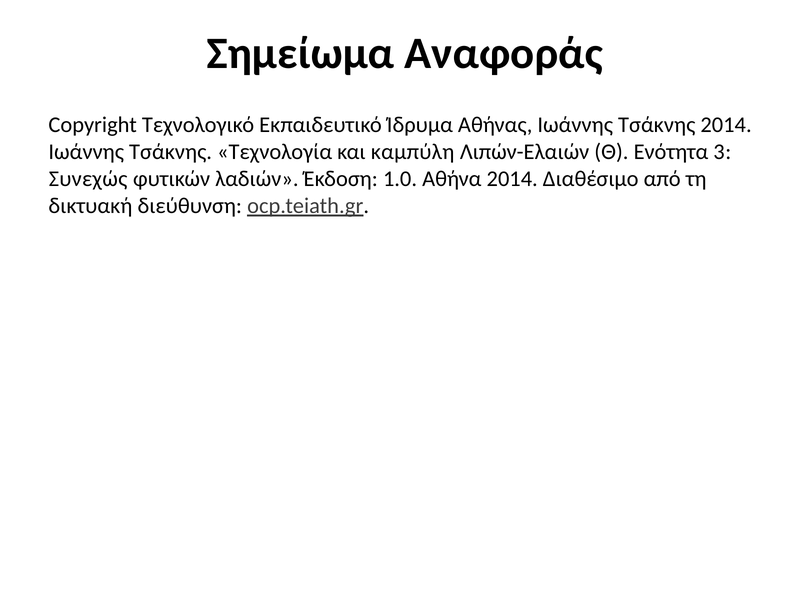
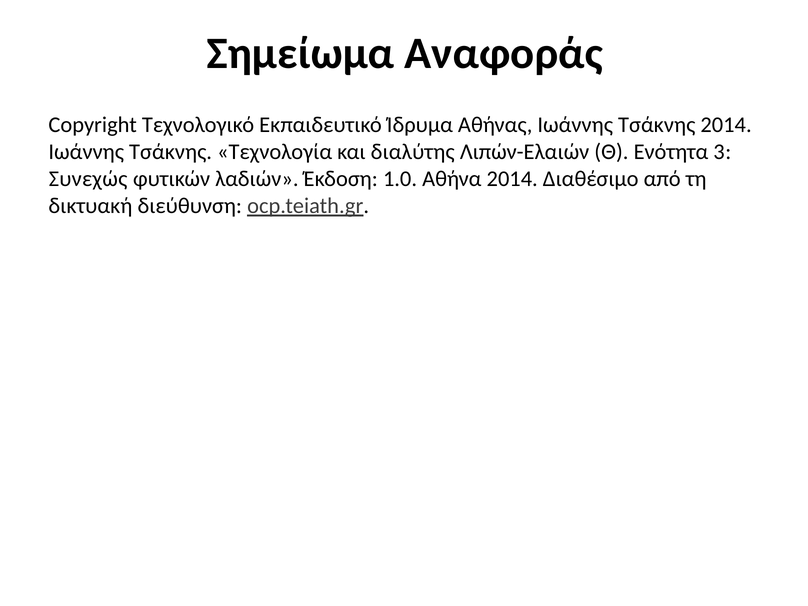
καμπύλη: καμπύλη -> διαλύτης (413, 152)
